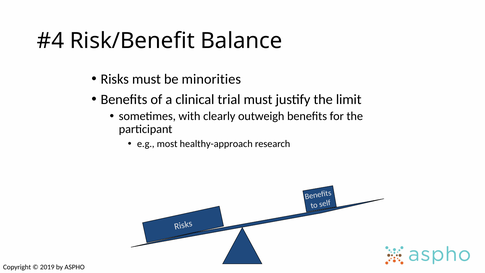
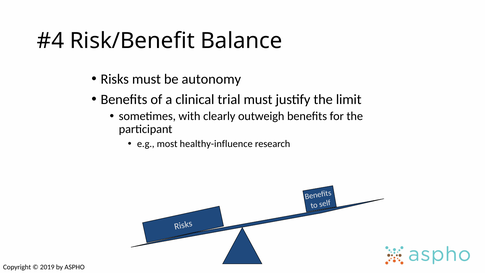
minorities: minorities -> autonomy (211, 79)
healthy-approach: healthy-approach -> healthy-influence (216, 144)
